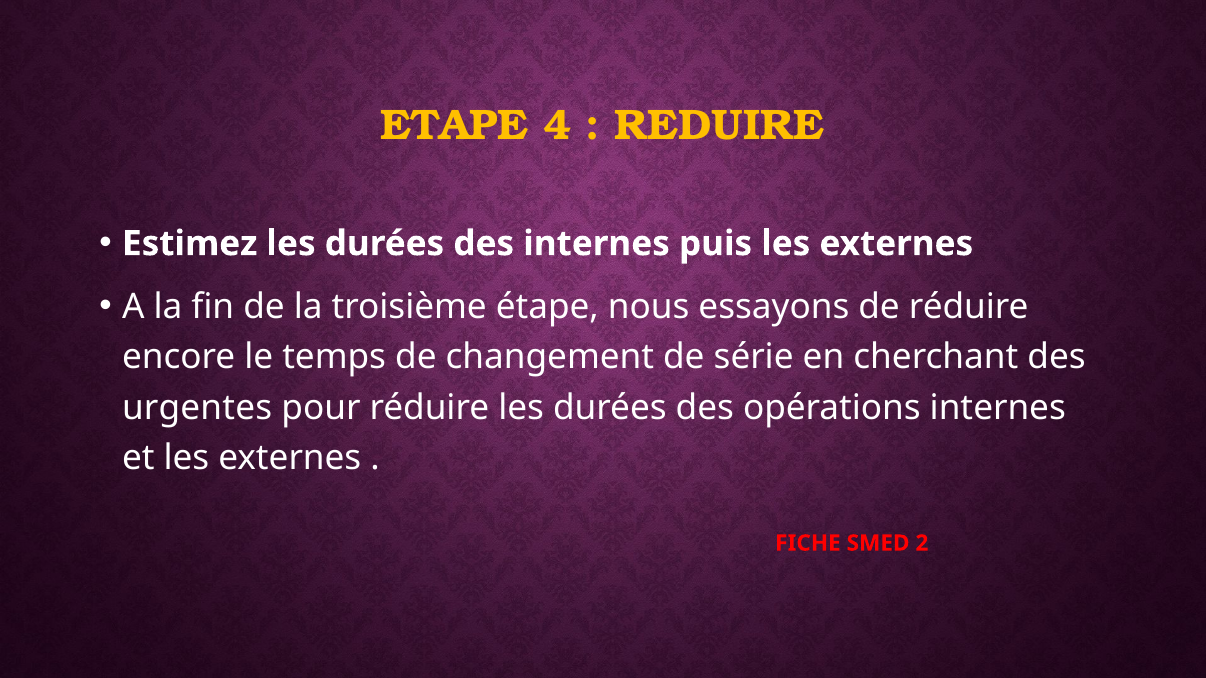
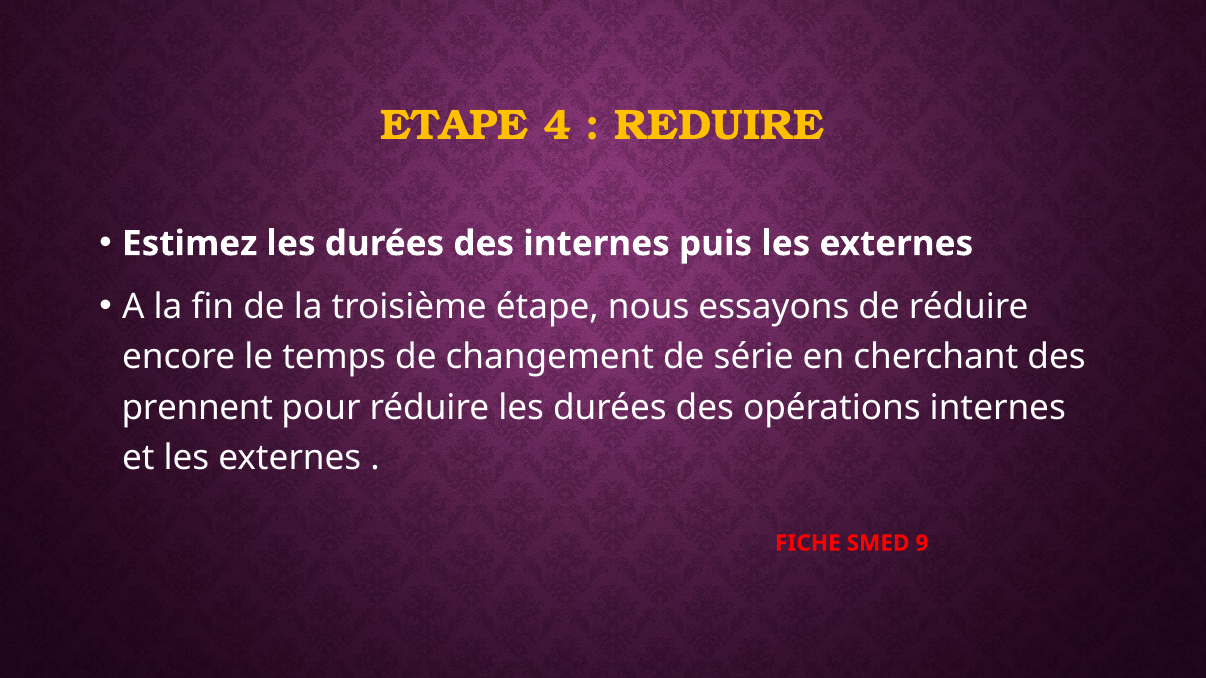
urgentes: urgentes -> prennent (197, 408)
2: 2 -> 9 (922, 543)
